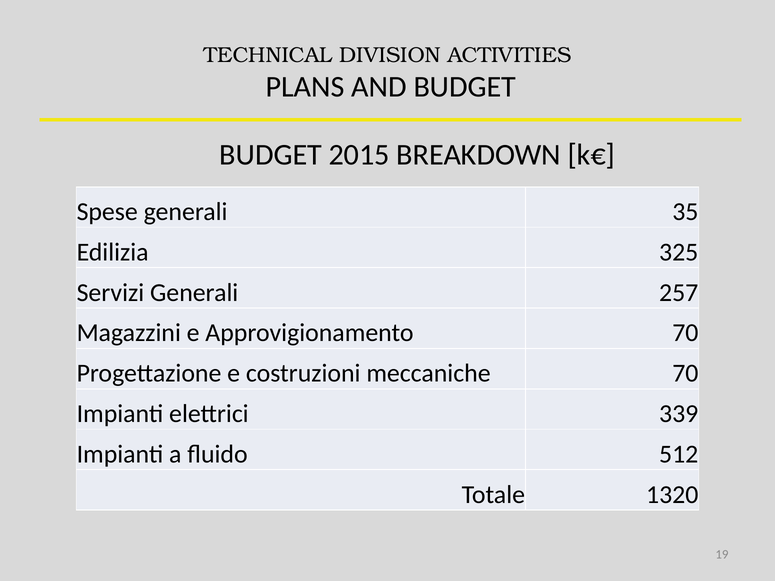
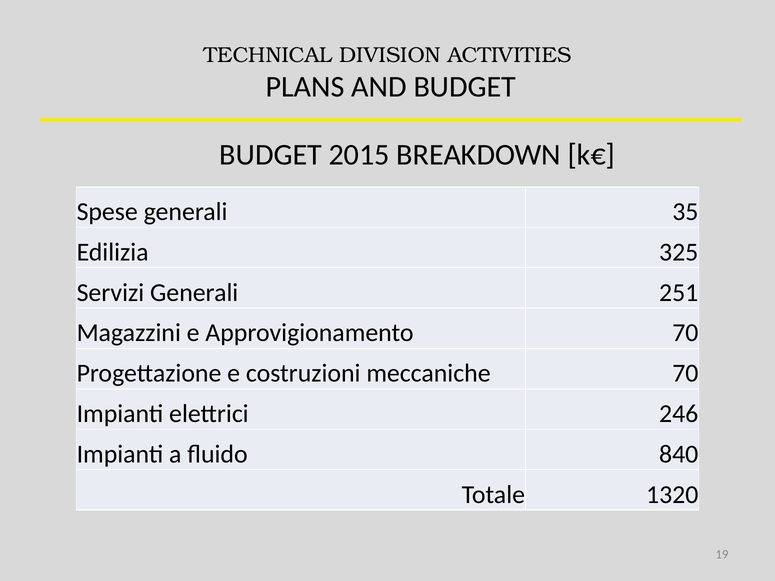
257: 257 -> 251 (679, 293)
339: 339 -> 246 (679, 414)
512: 512 -> 840 (679, 454)
